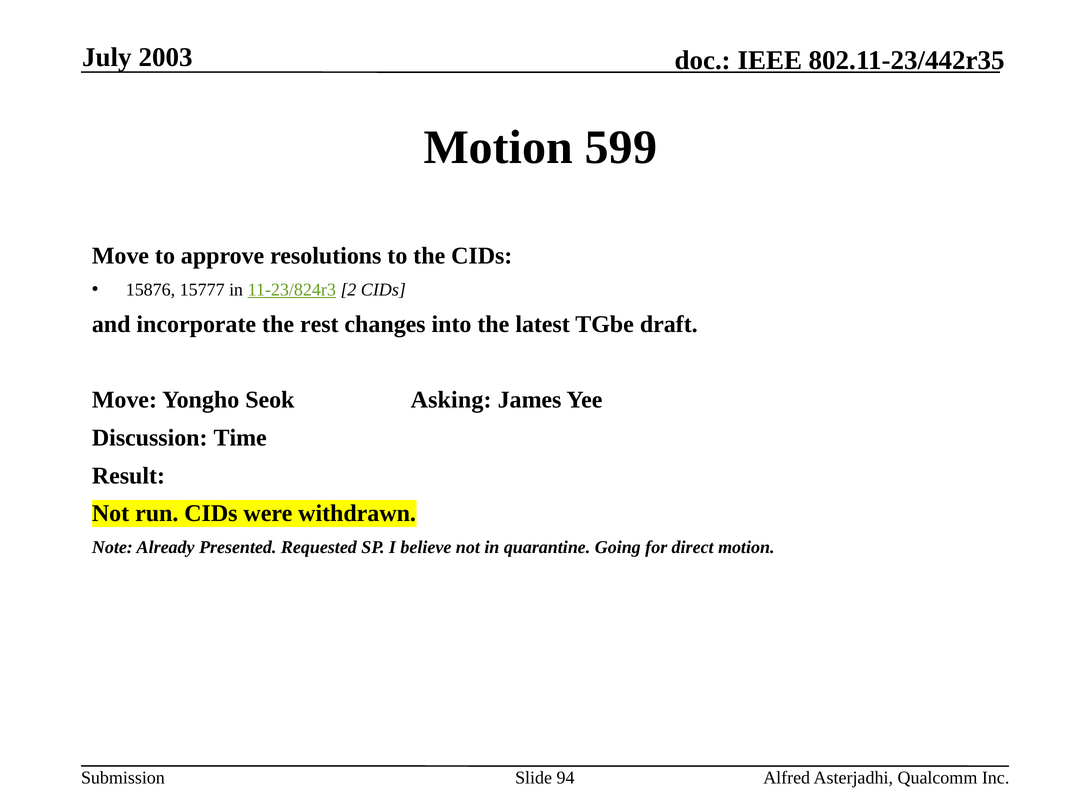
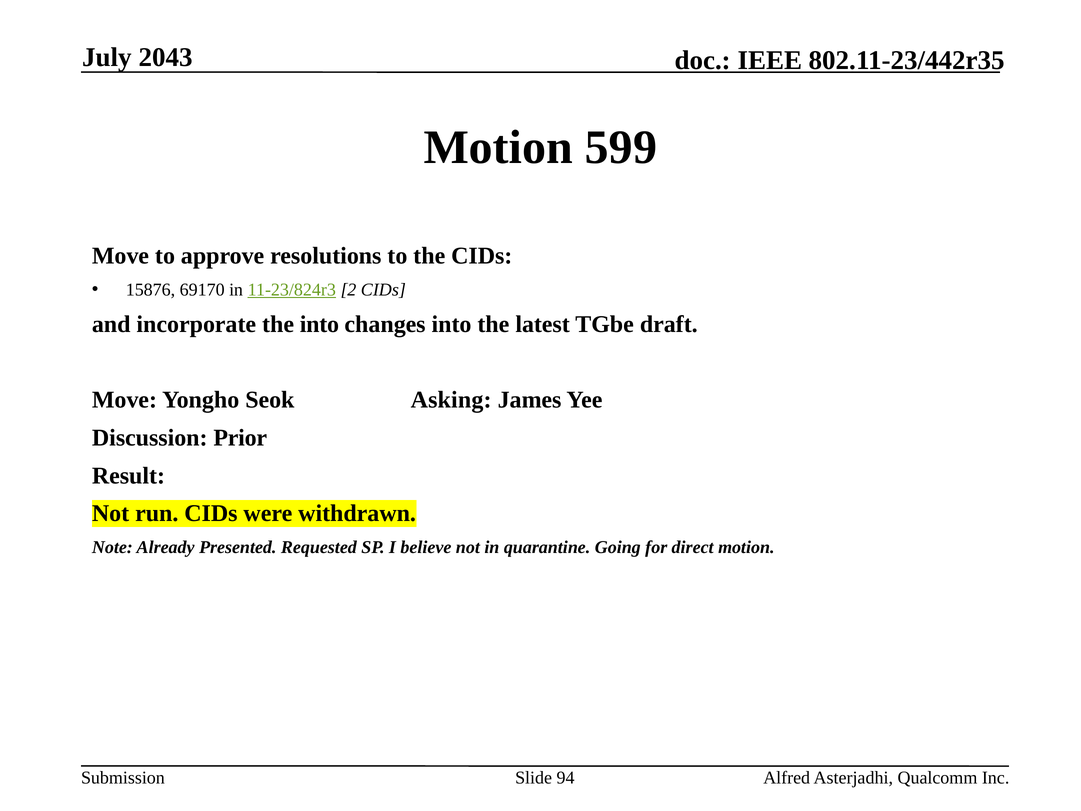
2003: 2003 -> 2043 (166, 57)
15777: 15777 -> 69170 (202, 290)
the rest: rest -> into (319, 324)
Time: Time -> Prior (240, 438)
